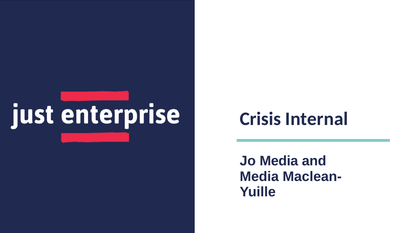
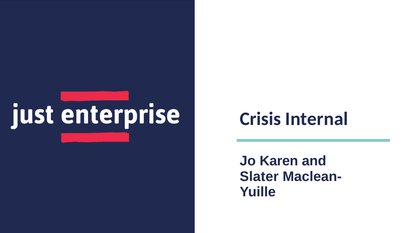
Jo Media: Media -> Karen (279, 161)
Media: Media -> Slater (259, 176)
